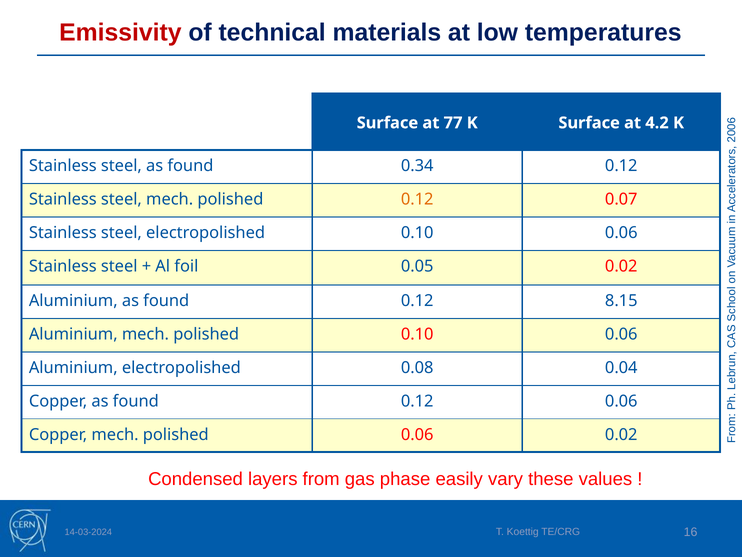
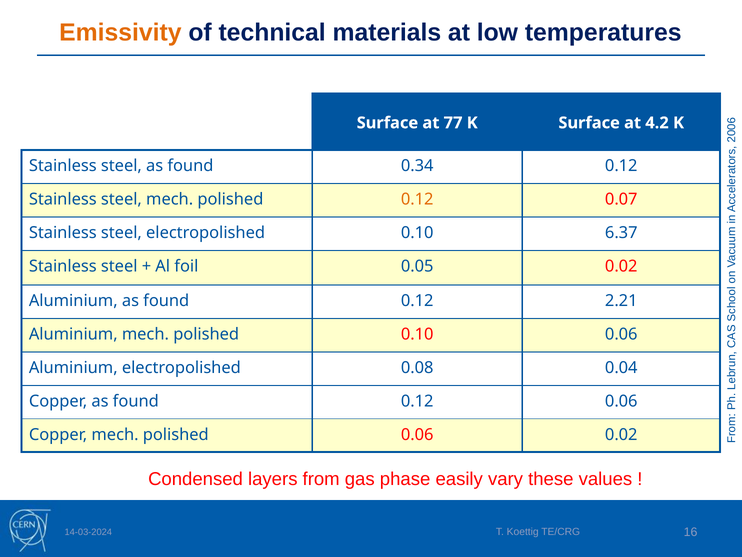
Emissivity colour: red -> orange (120, 32)
electropolished 0.10 0.06: 0.06 -> 6.37 (621, 233)
8.15: 8.15 -> 2.21 (621, 301)
